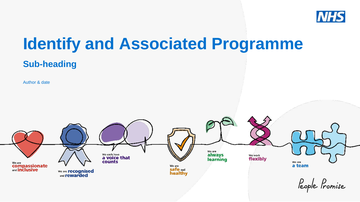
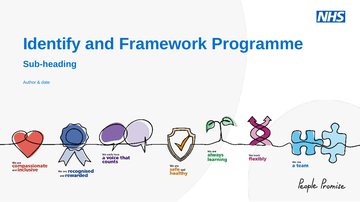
Associated: Associated -> Framework (163, 44)
